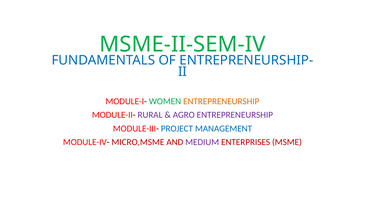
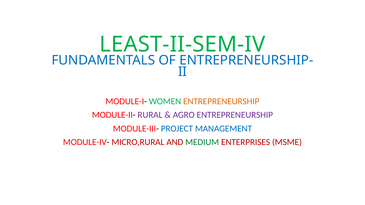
MSME-II-SEM-IV: MSME-II-SEM-IV -> LEAST-II-SEM-IV (182, 45)
MICRO,MSME: MICRO,MSME -> MICRO,RURAL (138, 142)
MEDIUM colour: purple -> green (202, 142)
